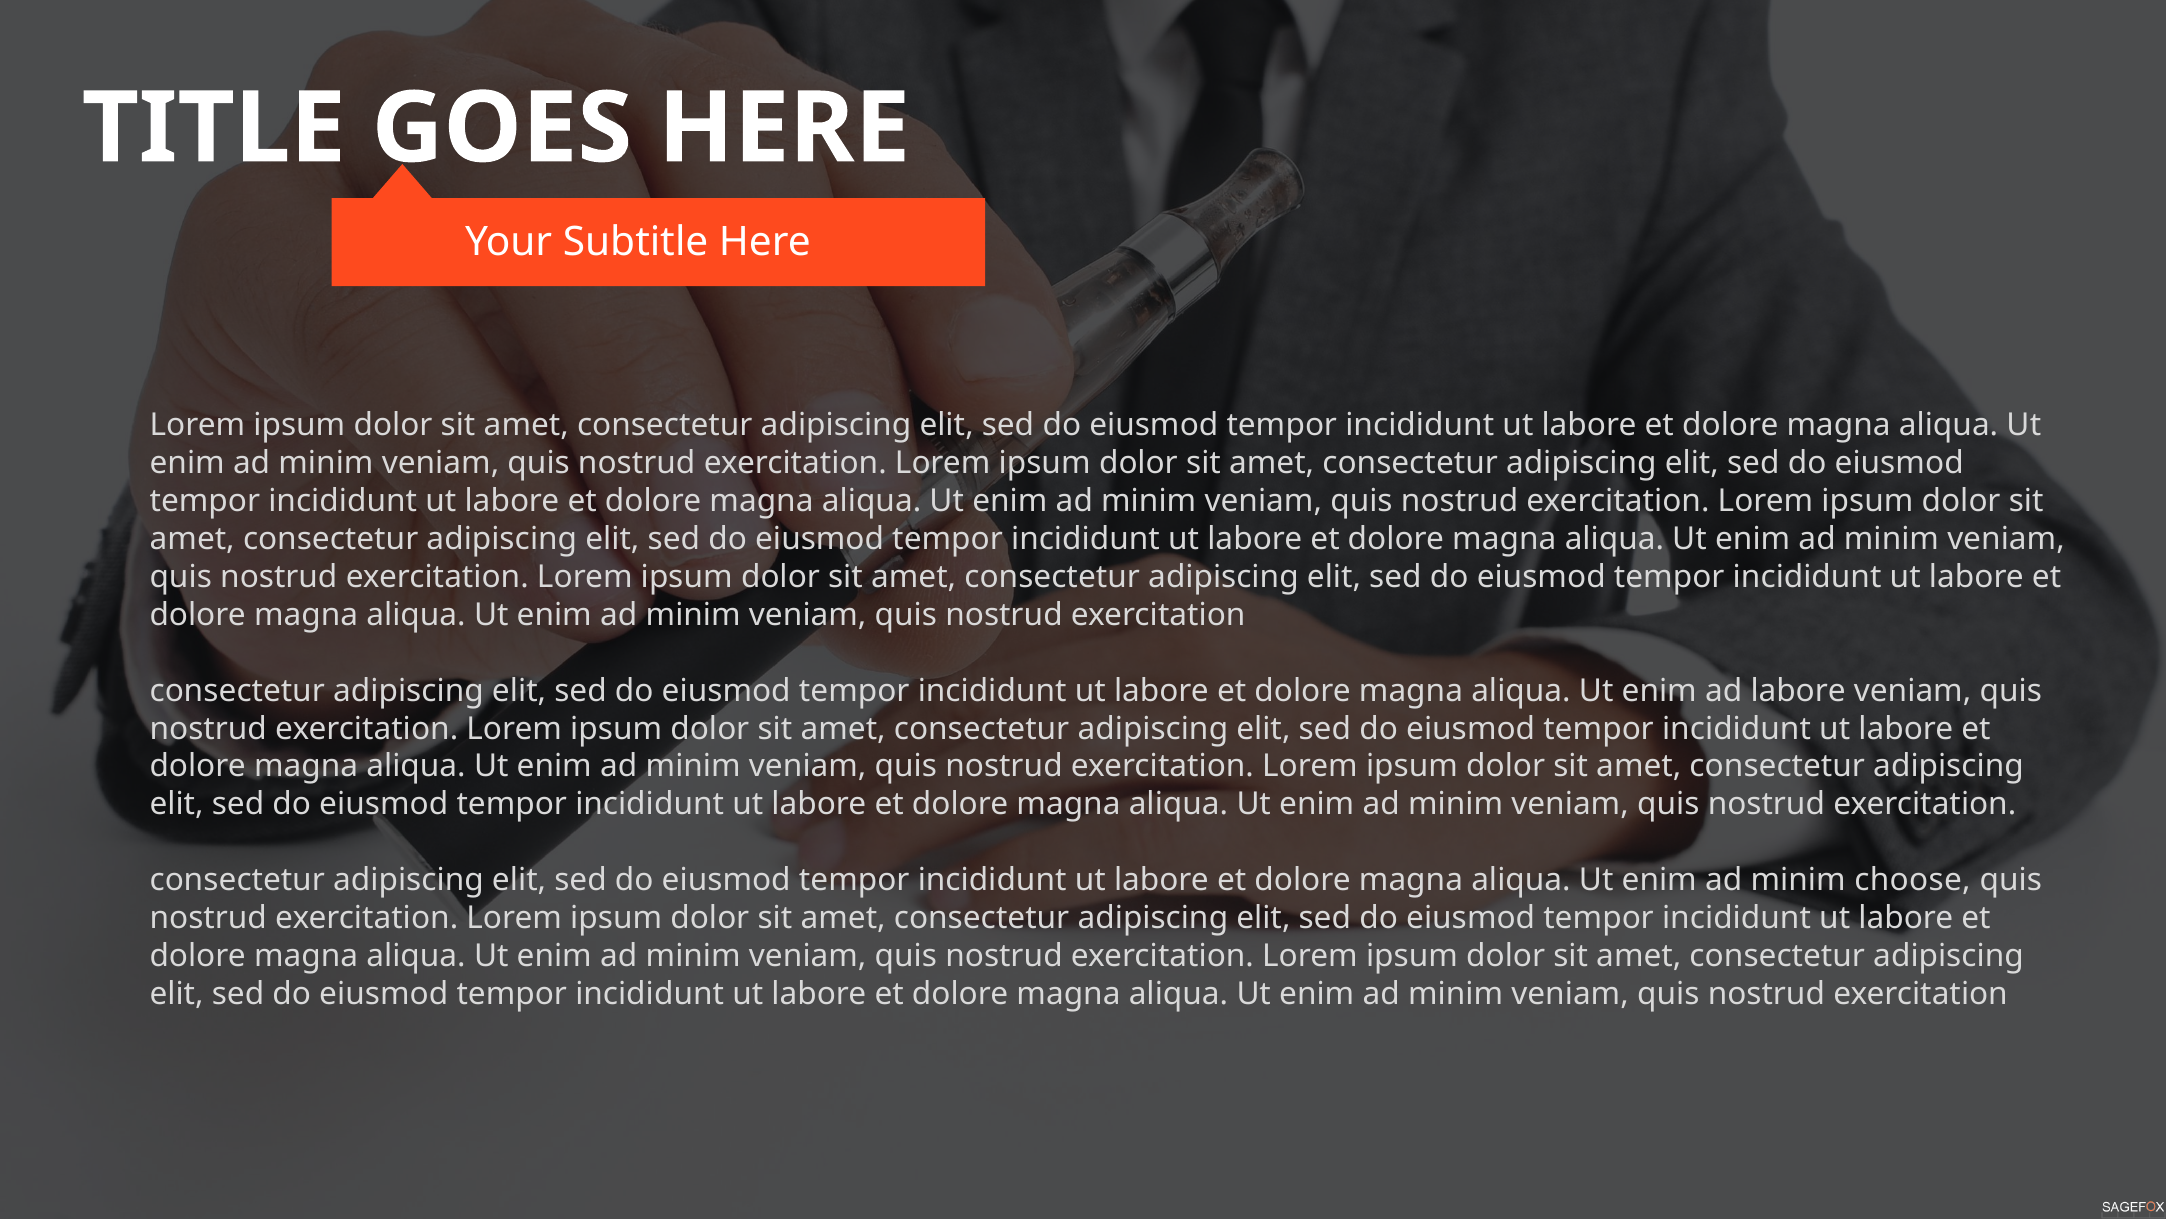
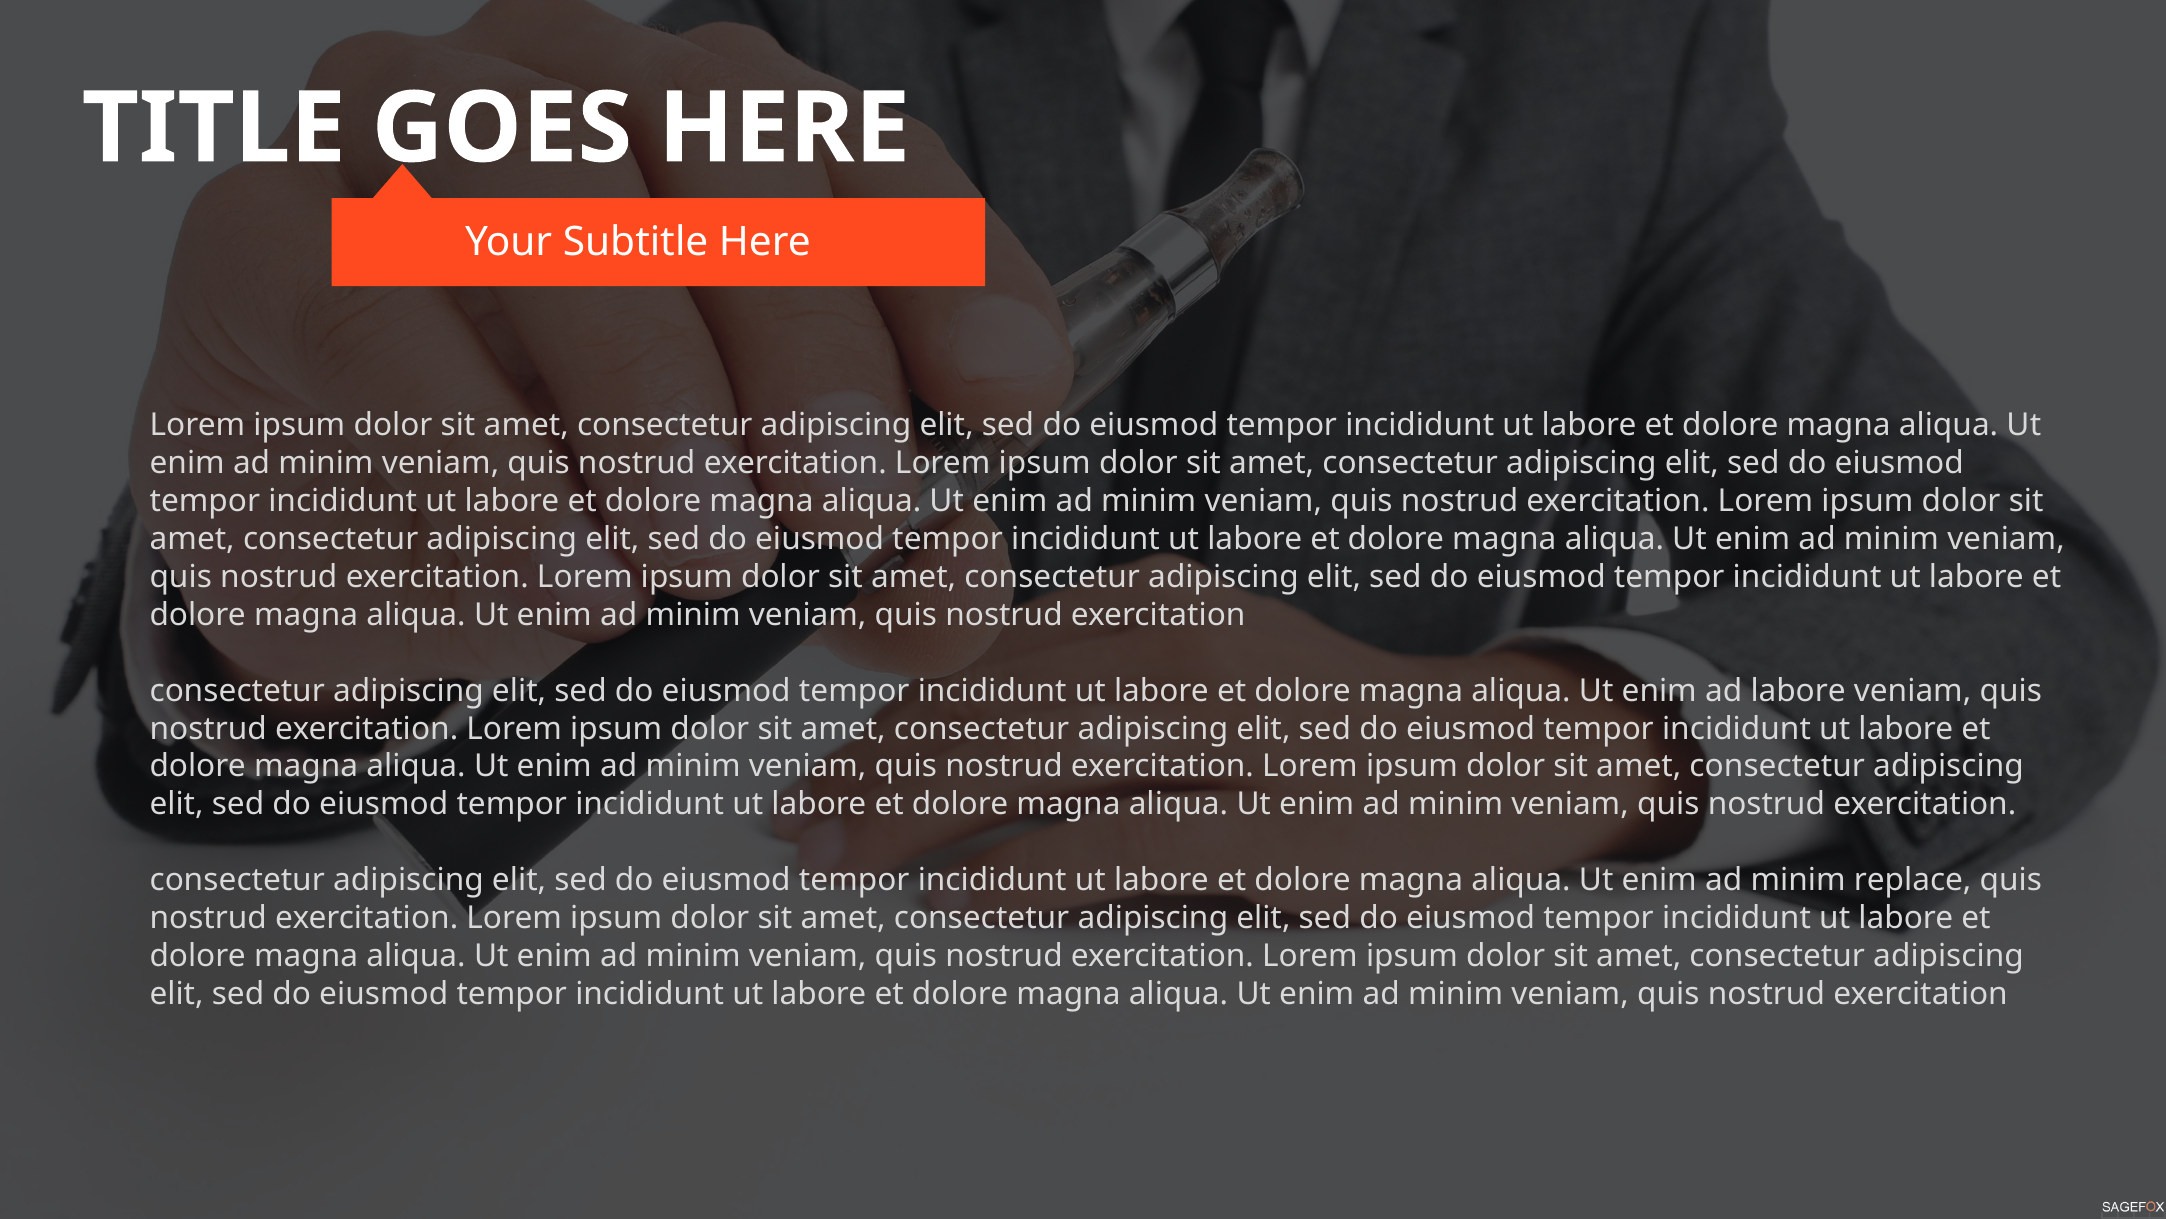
choose: choose -> replace (1913, 880)
